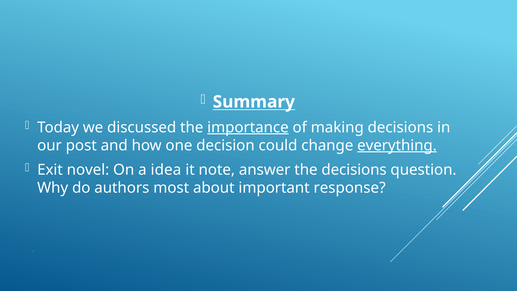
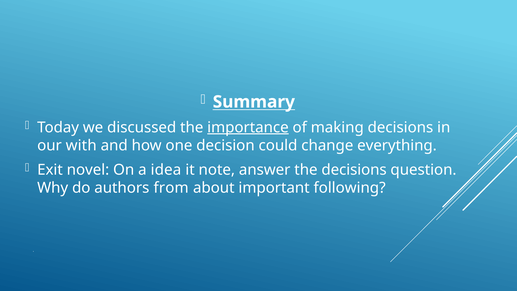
post: post -> with (81, 145)
everything underline: present -> none (397, 145)
most: most -> from (171, 188)
response: response -> following (350, 188)
